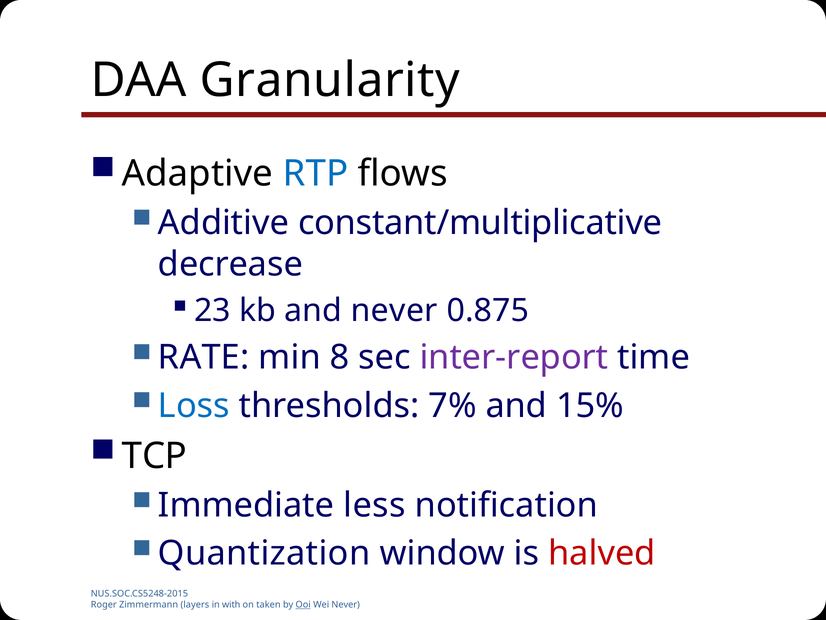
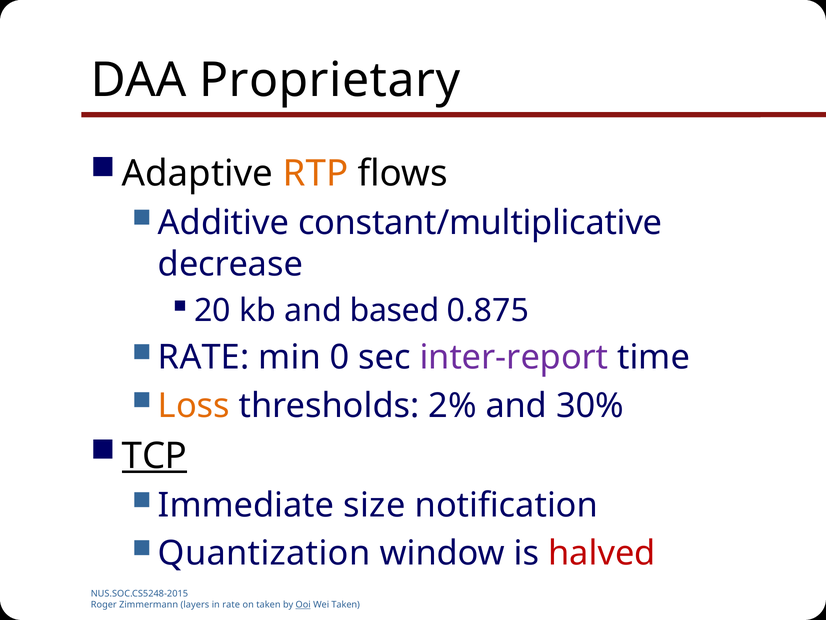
Granularity: Granularity -> Proprietary (330, 80)
RTP colour: blue -> orange (315, 173)
23: 23 -> 20 (212, 310)
and never: never -> based (395, 310)
8: 8 -> 0 (340, 357)
Loss colour: blue -> orange (194, 405)
7%: 7% -> 2% (452, 405)
15%: 15% -> 30% (590, 405)
TCP underline: none -> present (155, 456)
less: less -> size (374, 505)
in with: with -> rate (231, 604)
Wei Never: Never -> Taken (346, 604)
